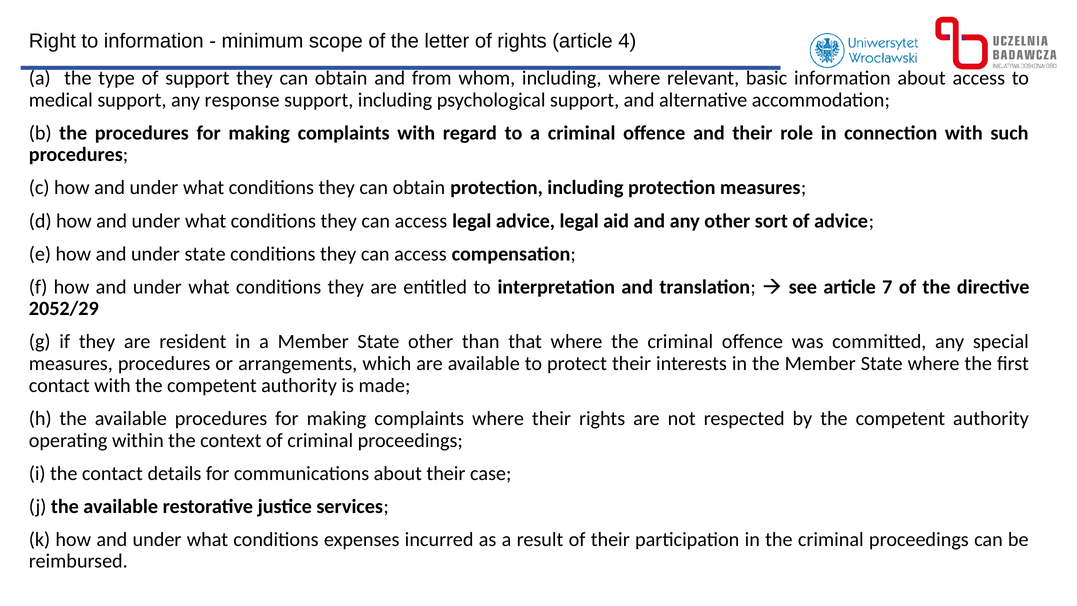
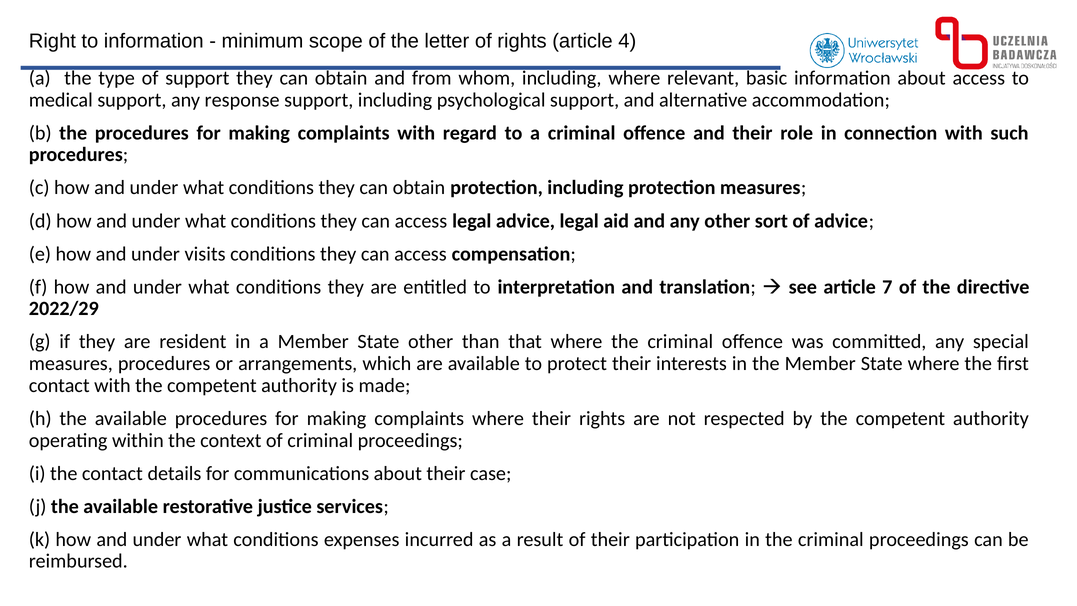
under state: state -> visits (205, 254)
2052/29: 2052/29 -> 2022/29 (64, 309)
